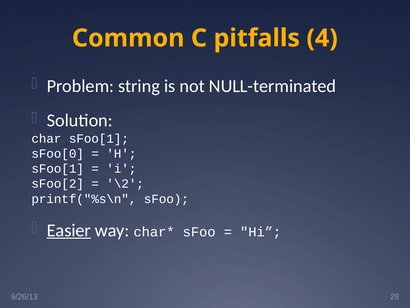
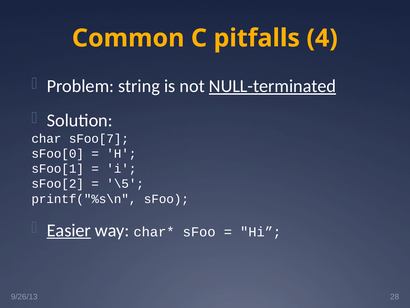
NULL-terminated underline: none -> present (273, 86)
char sFoo[1: sFoo[1 -> sFoo[7 (99, 138)
\2: \2 -> \5 (125, 184)
